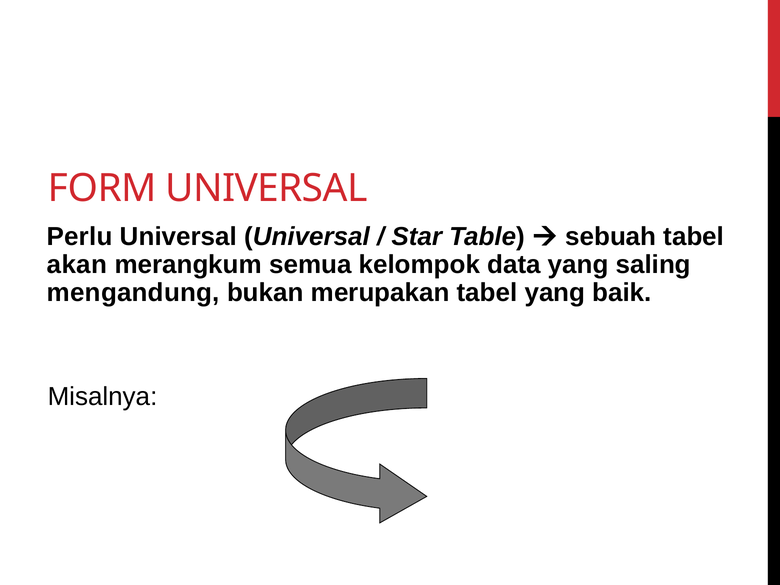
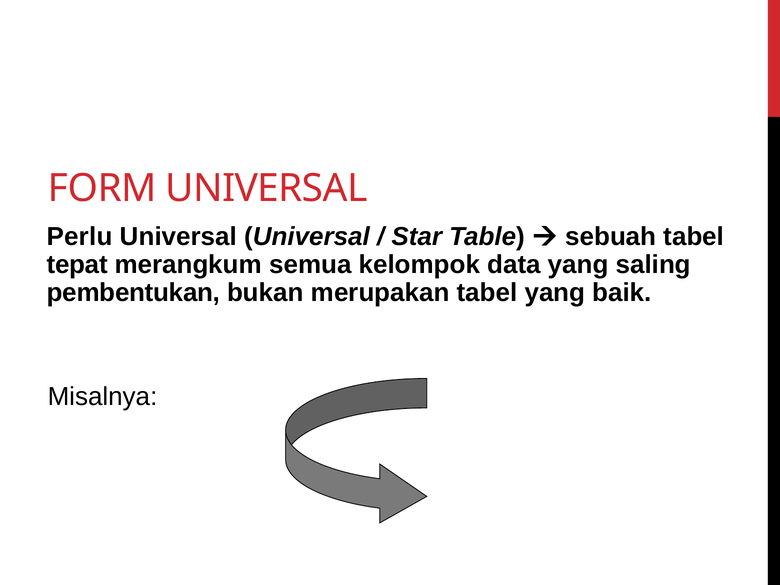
akan: akan -> tepat (77, 265)
mengandung: mengandung -> pembentukan (133, 293)
